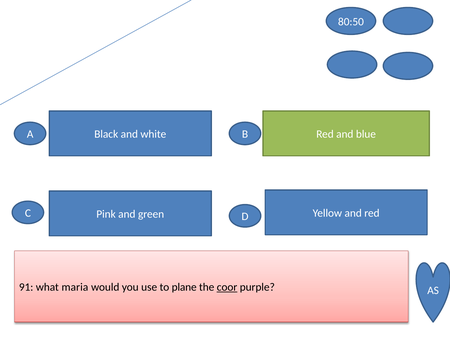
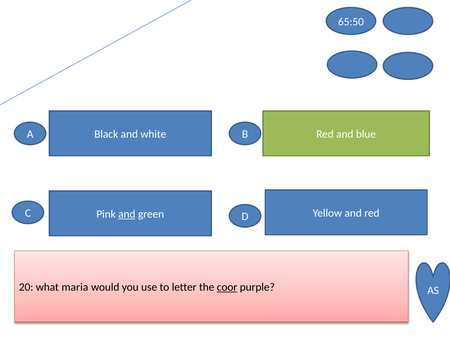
80:50: 80:50 -> 65:50 (351, 22)
and underline: none -> present (127, 215)
91: 91 -> 20 (26, 288)
plane: plane -> letter (184, 288)
